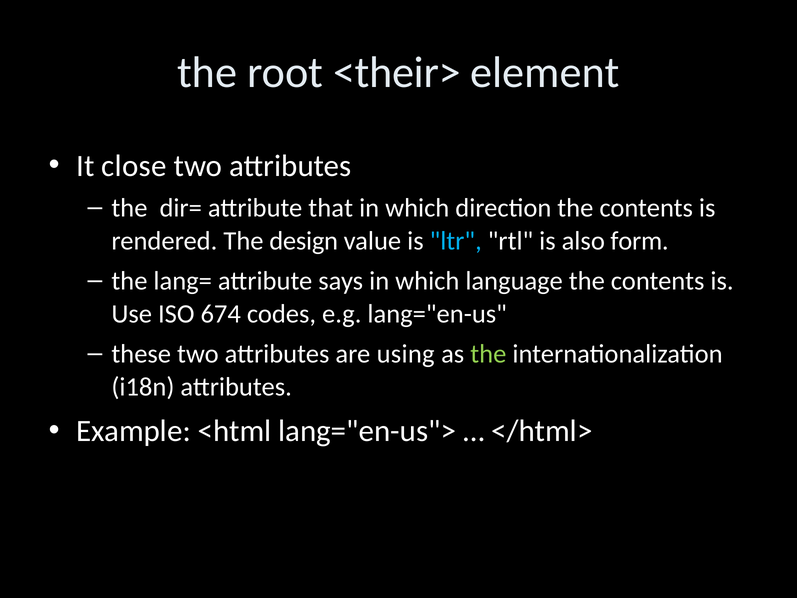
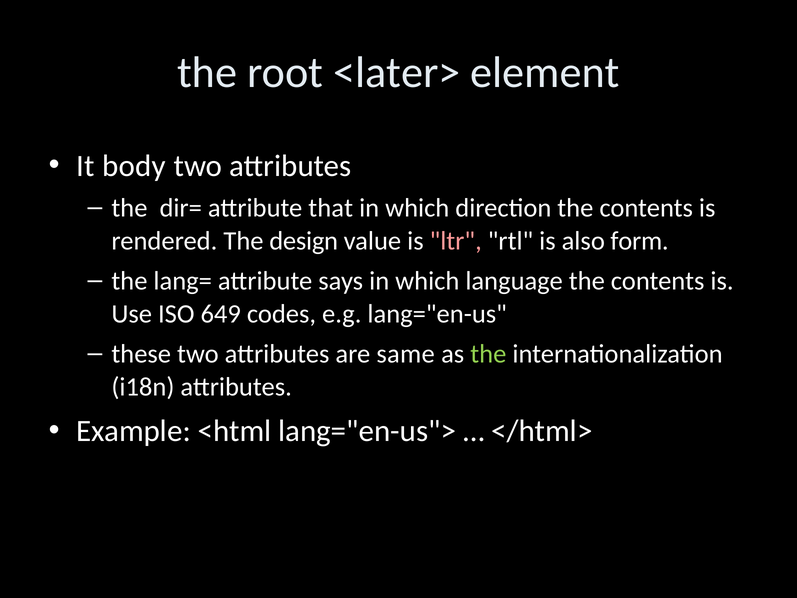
<their>: <their> -> <later> (397, 73)
close: close -> body (134, 166)
ltr colour: light blue -> pink (456, 241)
674: 674 -> 649 (221, 314)
using: using -> same (406, 354)
